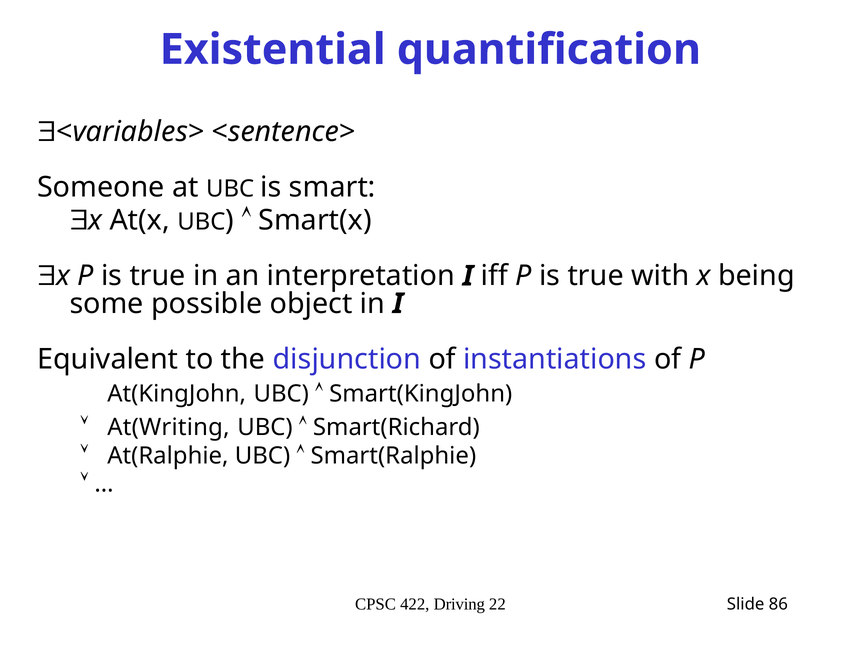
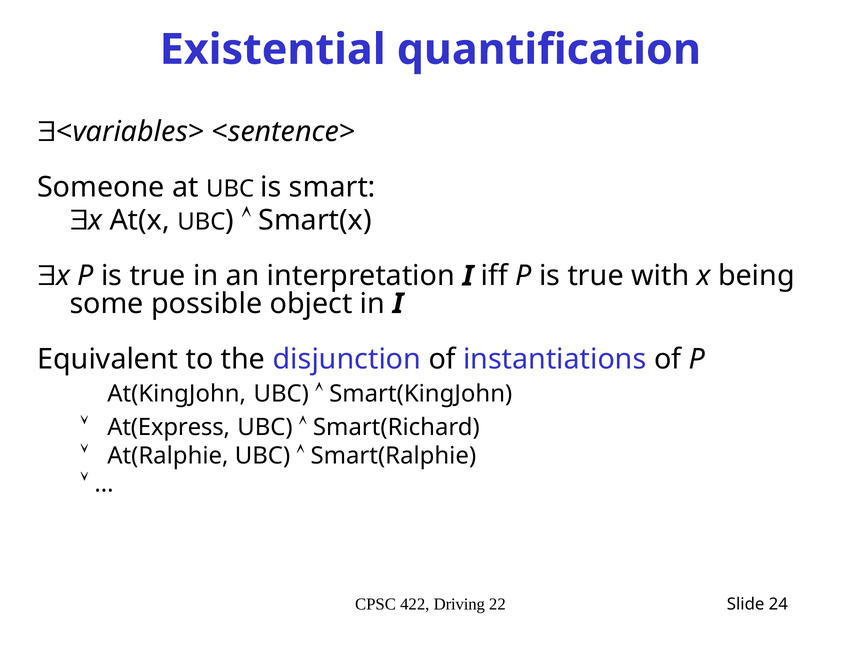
At(Writing: At(Writing -> At(Express (169, 427)
86: 86 -> 24 (778, 604)
